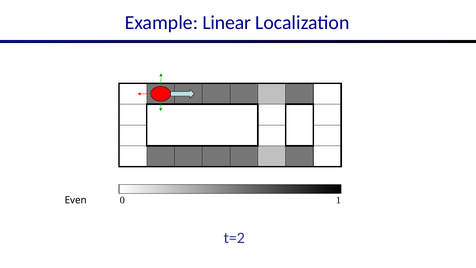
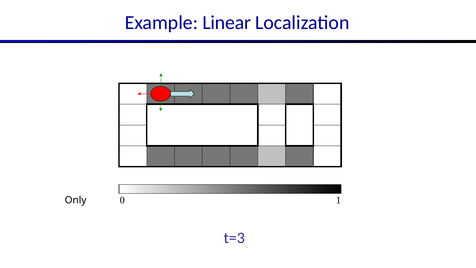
Even: Even -> Only (76, 200)
t=2: t=2 -> t=3 (234, 238)
